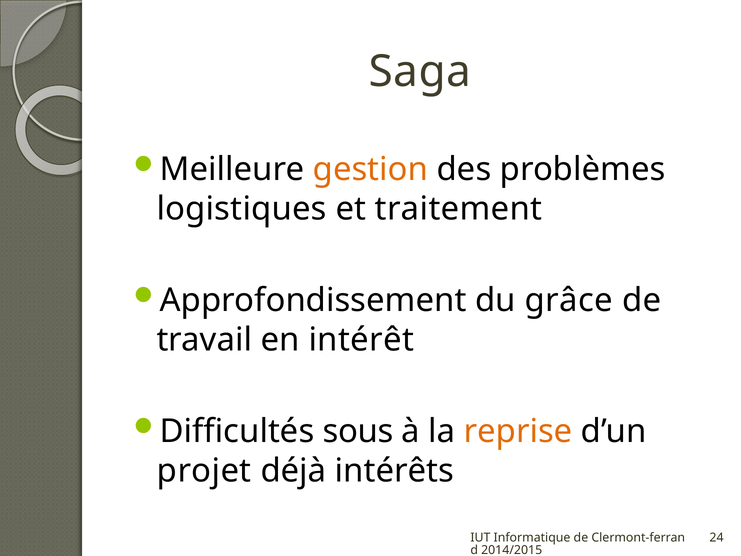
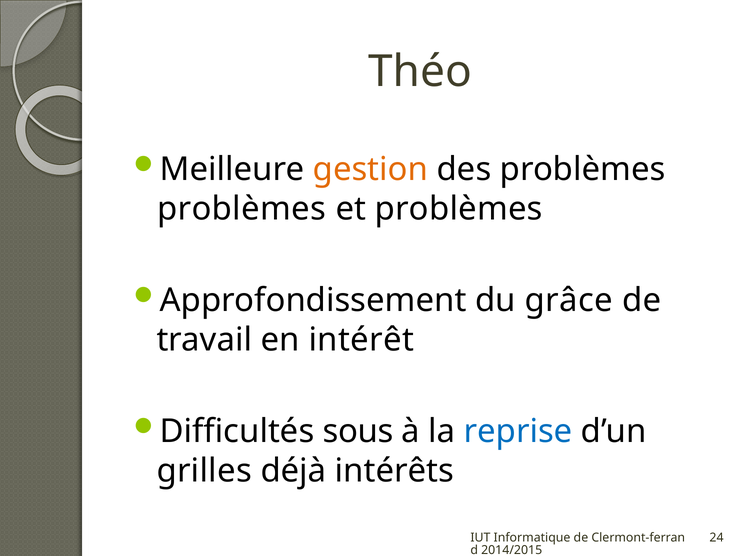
Saga: Saga -> Théo (420, 72)
logistiques: logistiques -> problèmes (242, 209)
et traitement: traitement -> problèmes (459, 209)
reprise colour: orange -> blue (518, 431)
projet: projet -> grilles (204, 471)
